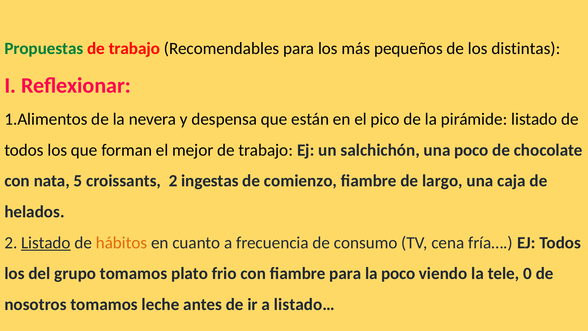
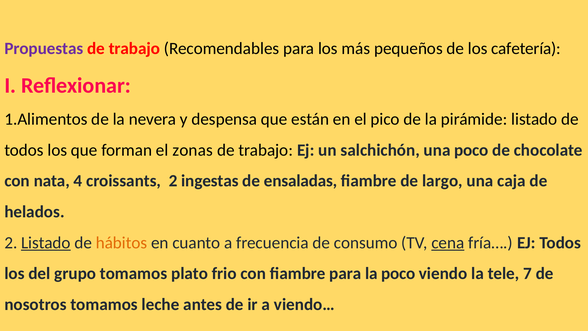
Propuestas colour: green -> purple (44, 48)
distintas: distintas -> cafetería (526, 48)
mejor: mejor -> zonas (193, 150)
5: 5 -> 4 (78, 181)
comienzo: comienzo -> ensaladas (301, 181)
cena underline: none -> present (448, 243)
0: 0 -> 7 (527, 273)
listado…: listado… -> viendo… (304, 304)
